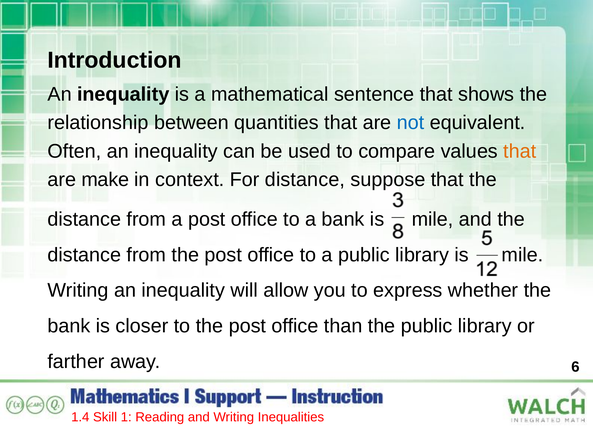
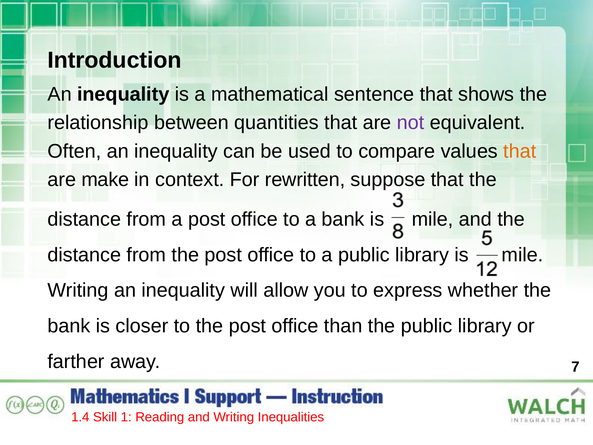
not colour: blue -> purple (411, 123)
For distance: distance -> rewritten (305, 180)
6: 6 -> 7 (575, 367)
